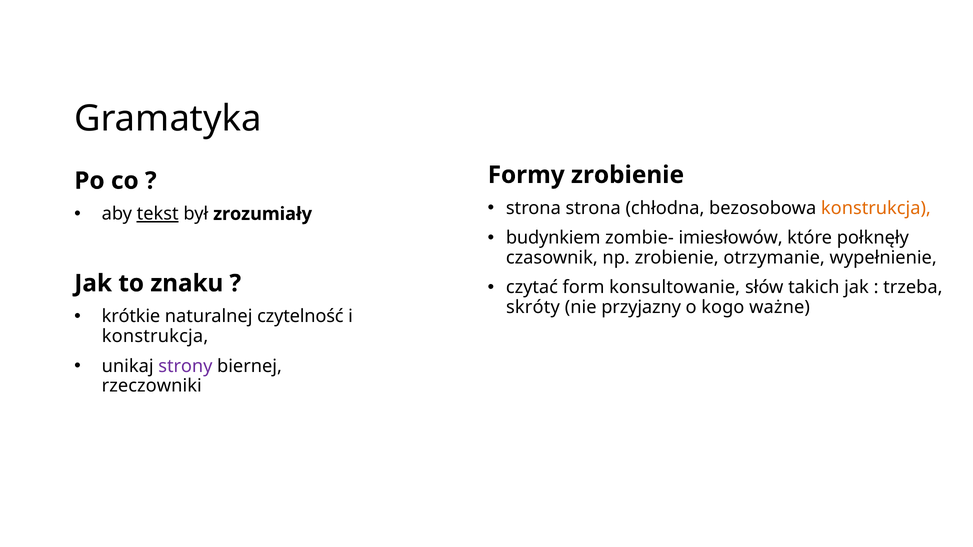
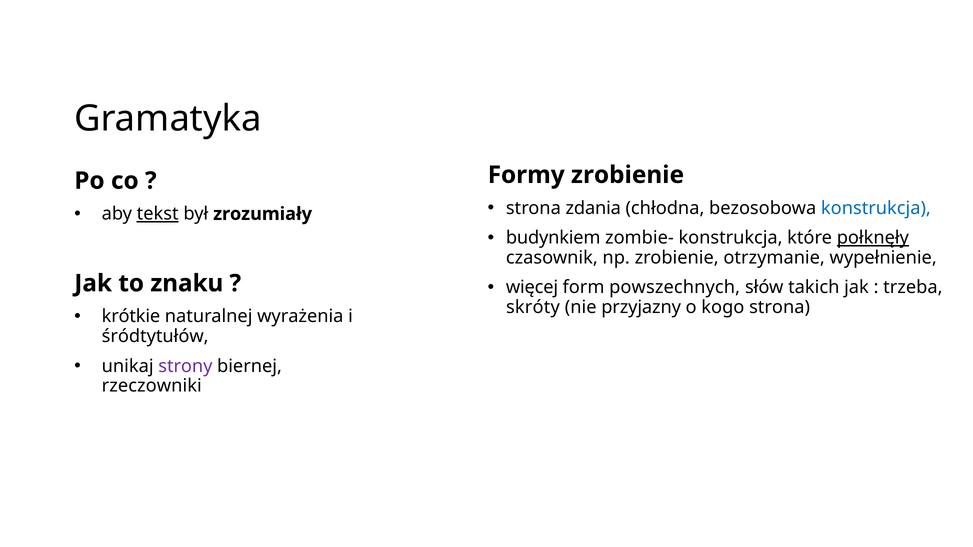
strona strona: strona -> zdania (593, 208)
konstrukcja colour: orange -> blue (876, 208)
zombie- imiesłowów: imiesłowów -> konstrukcja (731, 238)
połknęły underline: none -> present (873, 238)
czytać: czytać -> więcej (532, 288)
konsultowanie: konsultowanie -> powszechnych (675, 288)
kogo ważne: ważne -> strona (780, 307)
czytelność: czytelność -> wyrażenia (300, 317)
konstrukcja: konstrukcja -> śródtytułów (155, 336)
